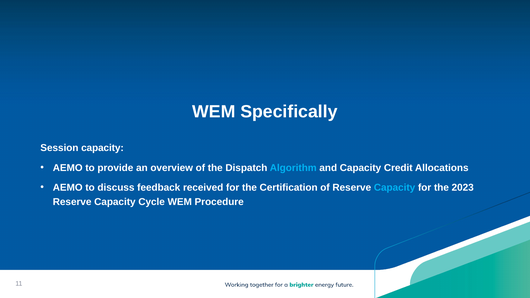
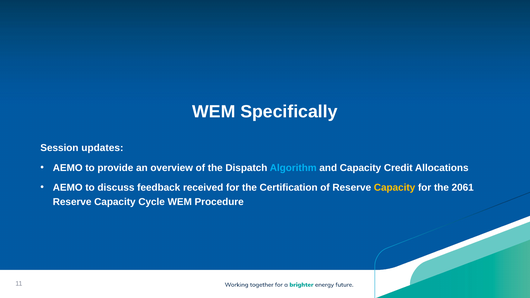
Session capacity: capacity -> updates (102, 148)
Capacity colour: light blue -> yellow (395, 188)
2023: 2023 -> 2061 (463, 188)
